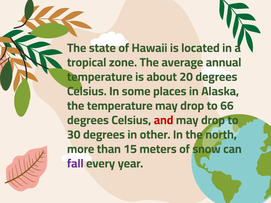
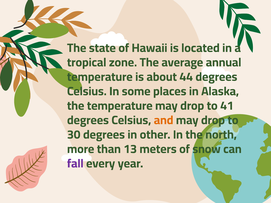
20: 20 -> 44 (186, 77)
66: 66 -> 41 (227, 106)
and colour: red -> orange (164, 120)
15: 15 -> 13 (130, 149)
